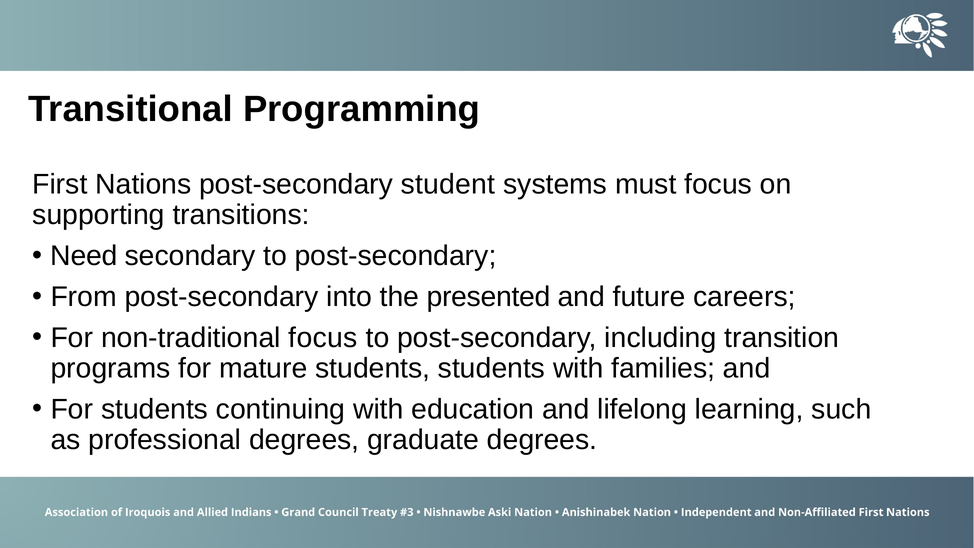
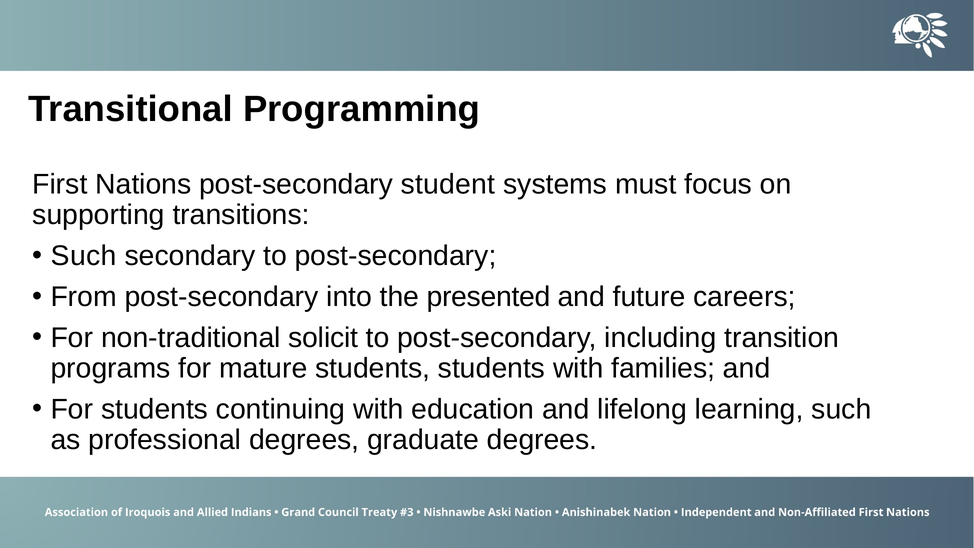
Need: Need -> Such (84, 256)
non-traditional focus: focus -> solicit (323, 338)
